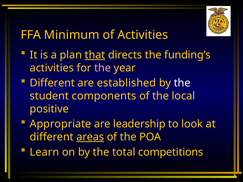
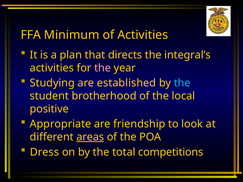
that underline: present -> none (95, 55)
funding’s: funding’s -> integral’s (187, 55)
Different: Different -> Studying (52, 83)
the colour: white -> light blue (182, 83)
components: components -> brotherhood (104, 96)
leadership: leadership -> friendship (139, 124)
Learn: Learn -> Dress (44, 152)
